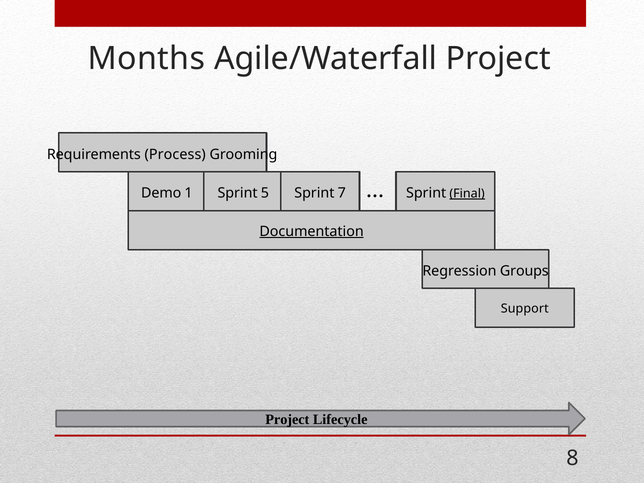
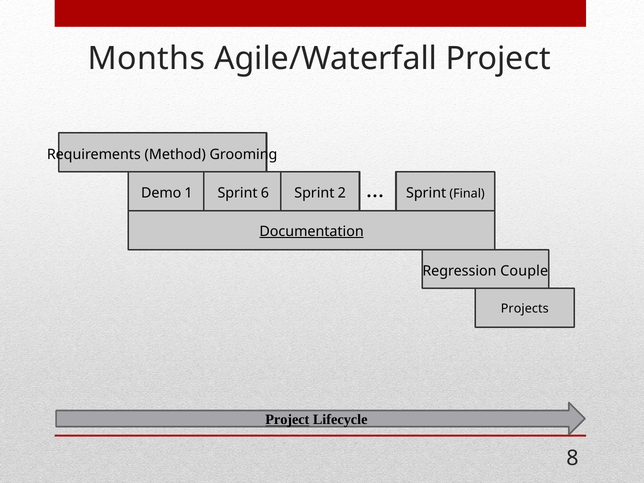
Process: Process -> Method (175, 155)
5: 5 -> 6 (265, 193)
7: 7 -> 2 (342, 193)
Final underline: present -> none (467, 194)
Groups: Groups -> Couple (524, 271)
Support: Support -> Projects (525, 309)
Project underline: none -> present (287, 420)
